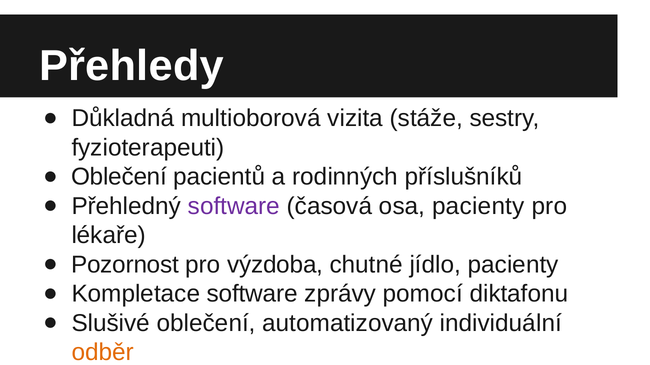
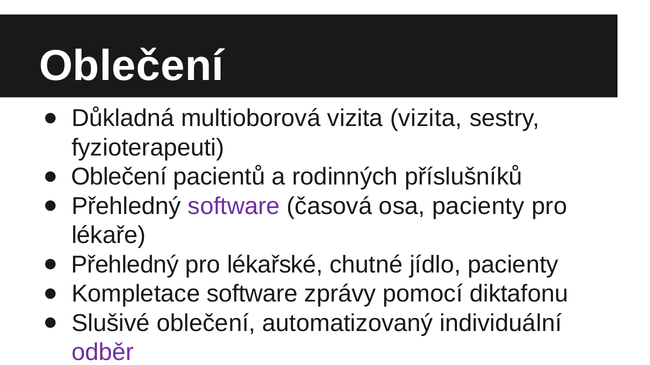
Přehledy: Přehledy -> Oblečení (131, 66)
vizita stáže: stáže -> vizita (426, 119)
Pozornost: Pozornost -> Přehledný (125, 265)
výzdoba: výzdoba -> lékařské (275, 265)
odběr colour: orange -> purple (103, 353)
